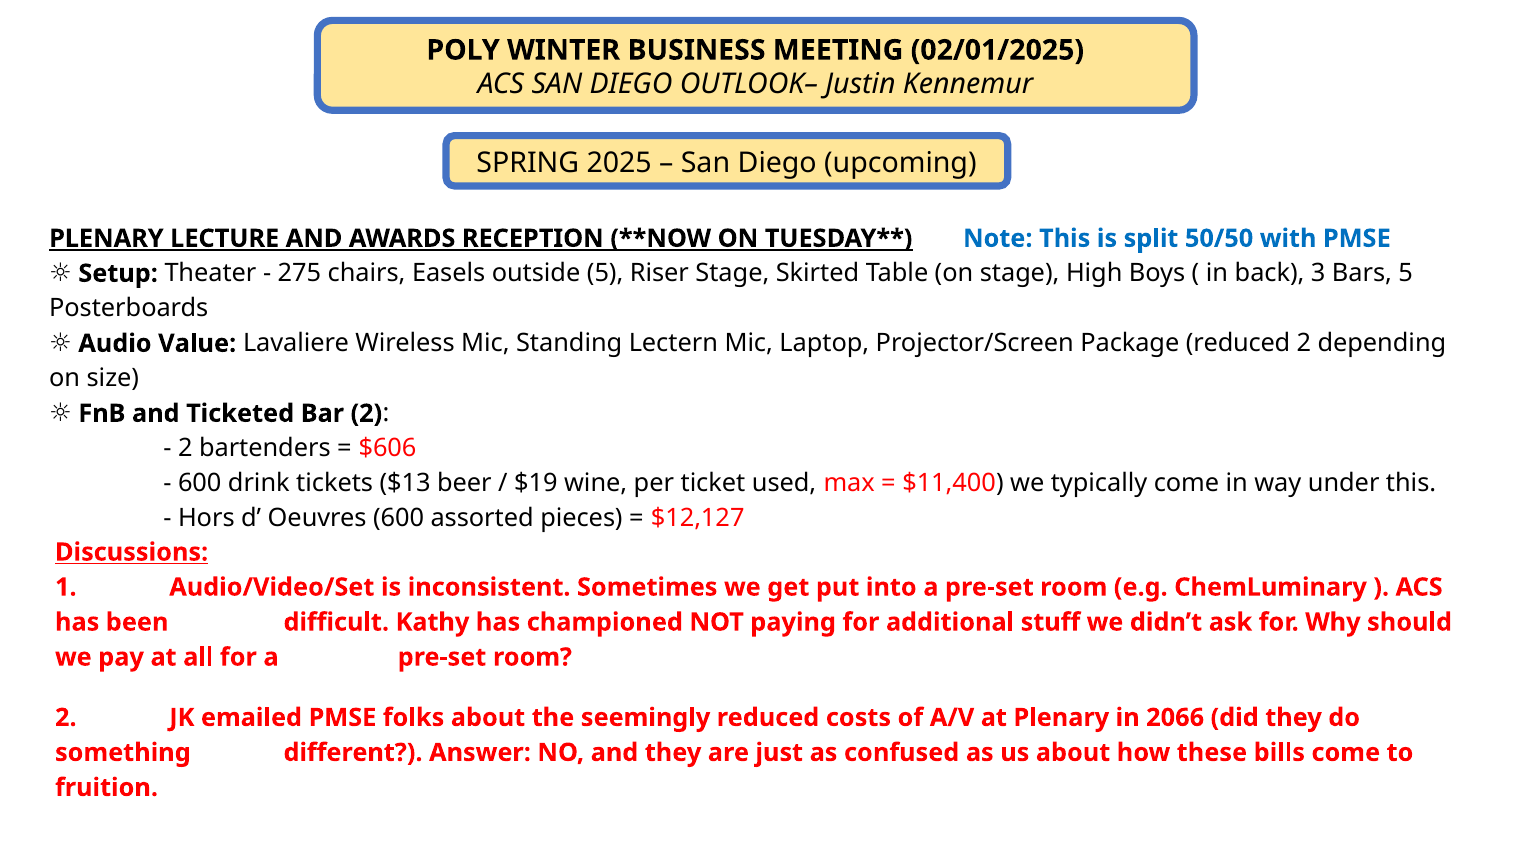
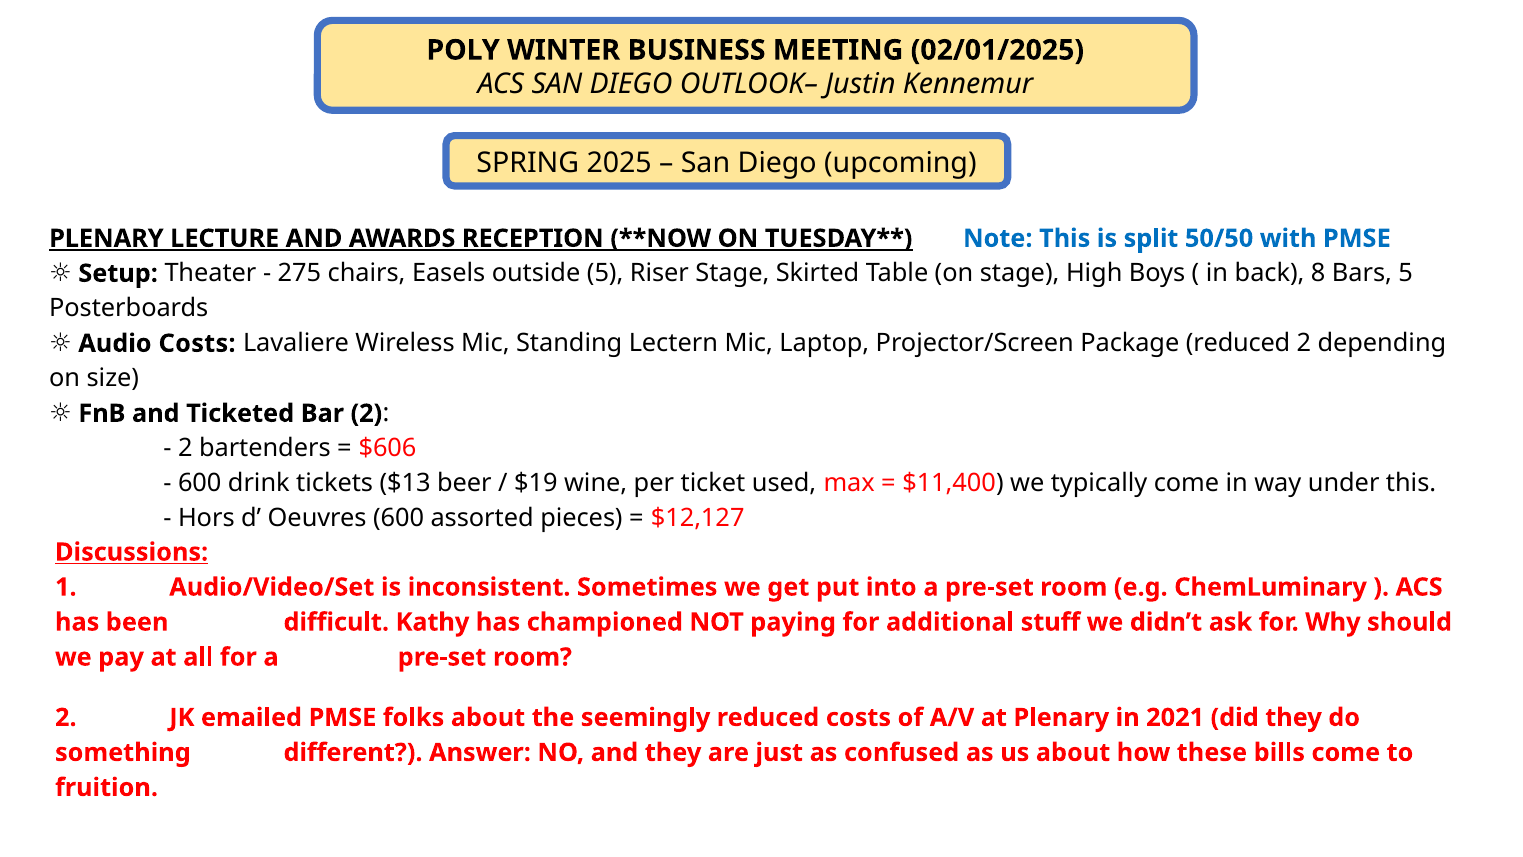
3: 3 -> 8 (1318, 273)
Audio Value: Value -> Costs (197, 343)
2066: 2066 -> 2021 (1175, 717)
